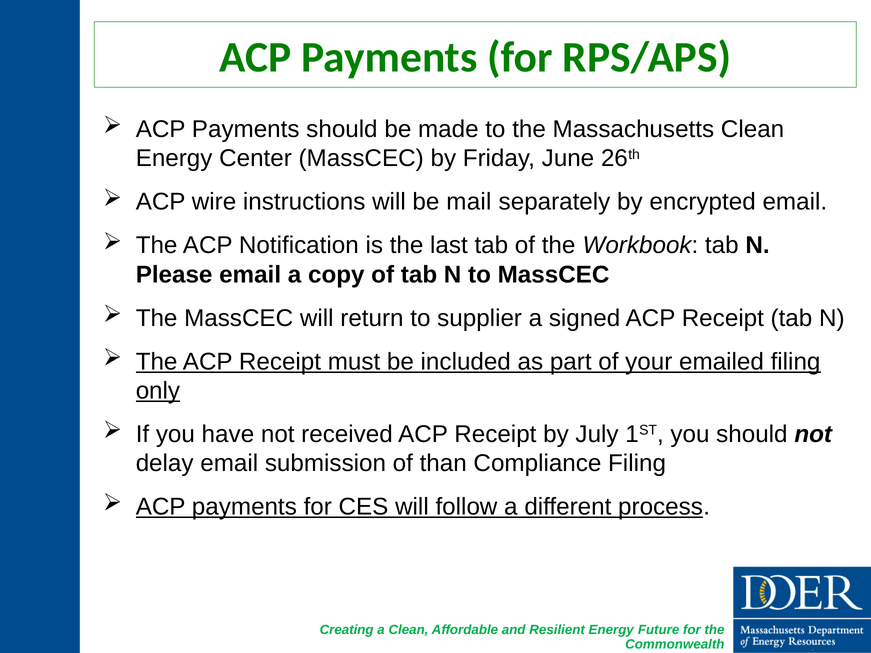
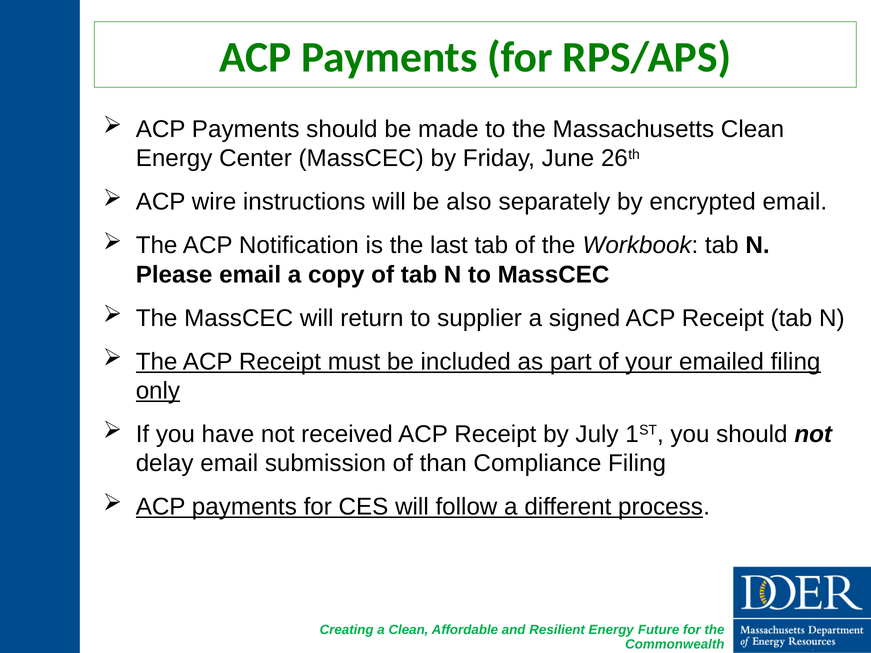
mail: mail -> also (469, 202)
